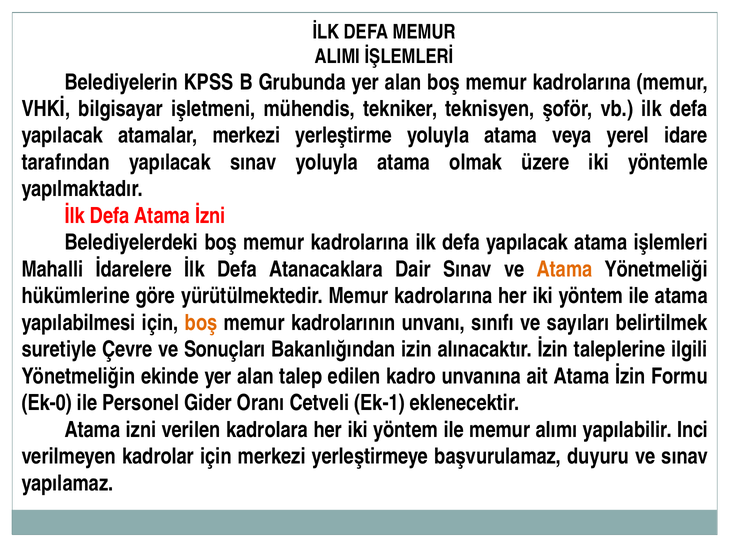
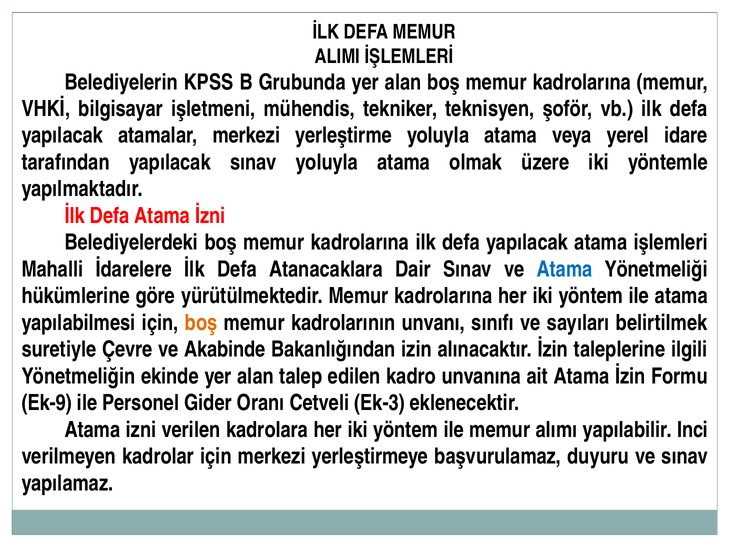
Atama colour: orange -> blue (565, 270)
Sonuçları: Sonuçları -> Akabinde (225, 350)
Ek-0: Ek-0 -> Ek-9 (47, 403)
Ek-1: Ek-1 -> Ek-3 (379, 403)
